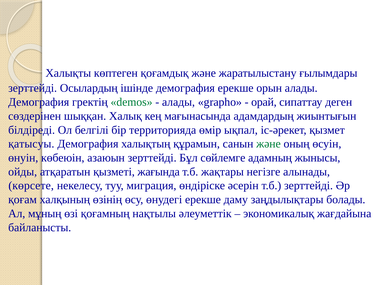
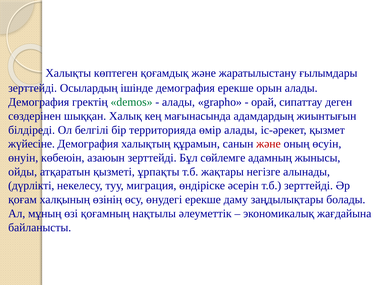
өмір ықпал: ықпал -> алады (241, 130)
қатысуы: қатысуы -> жүйесіне (31, 144)
және colour: green -> red (268, 144)
жағында: жағында -> ұрпақты (159, 172)
көрсете: көрсете -> дүрлікті (31, 186)
